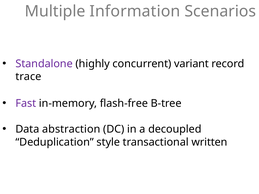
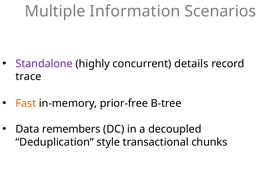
variant: variant -> details (191, 64)
Fast colour: purple -> orange (26, 103)
flash-free: flash-free -> prior-free (124, 103)
abstraction: abstraction -> remembers (71, 129)
written: written -> chunks (209, 142)
